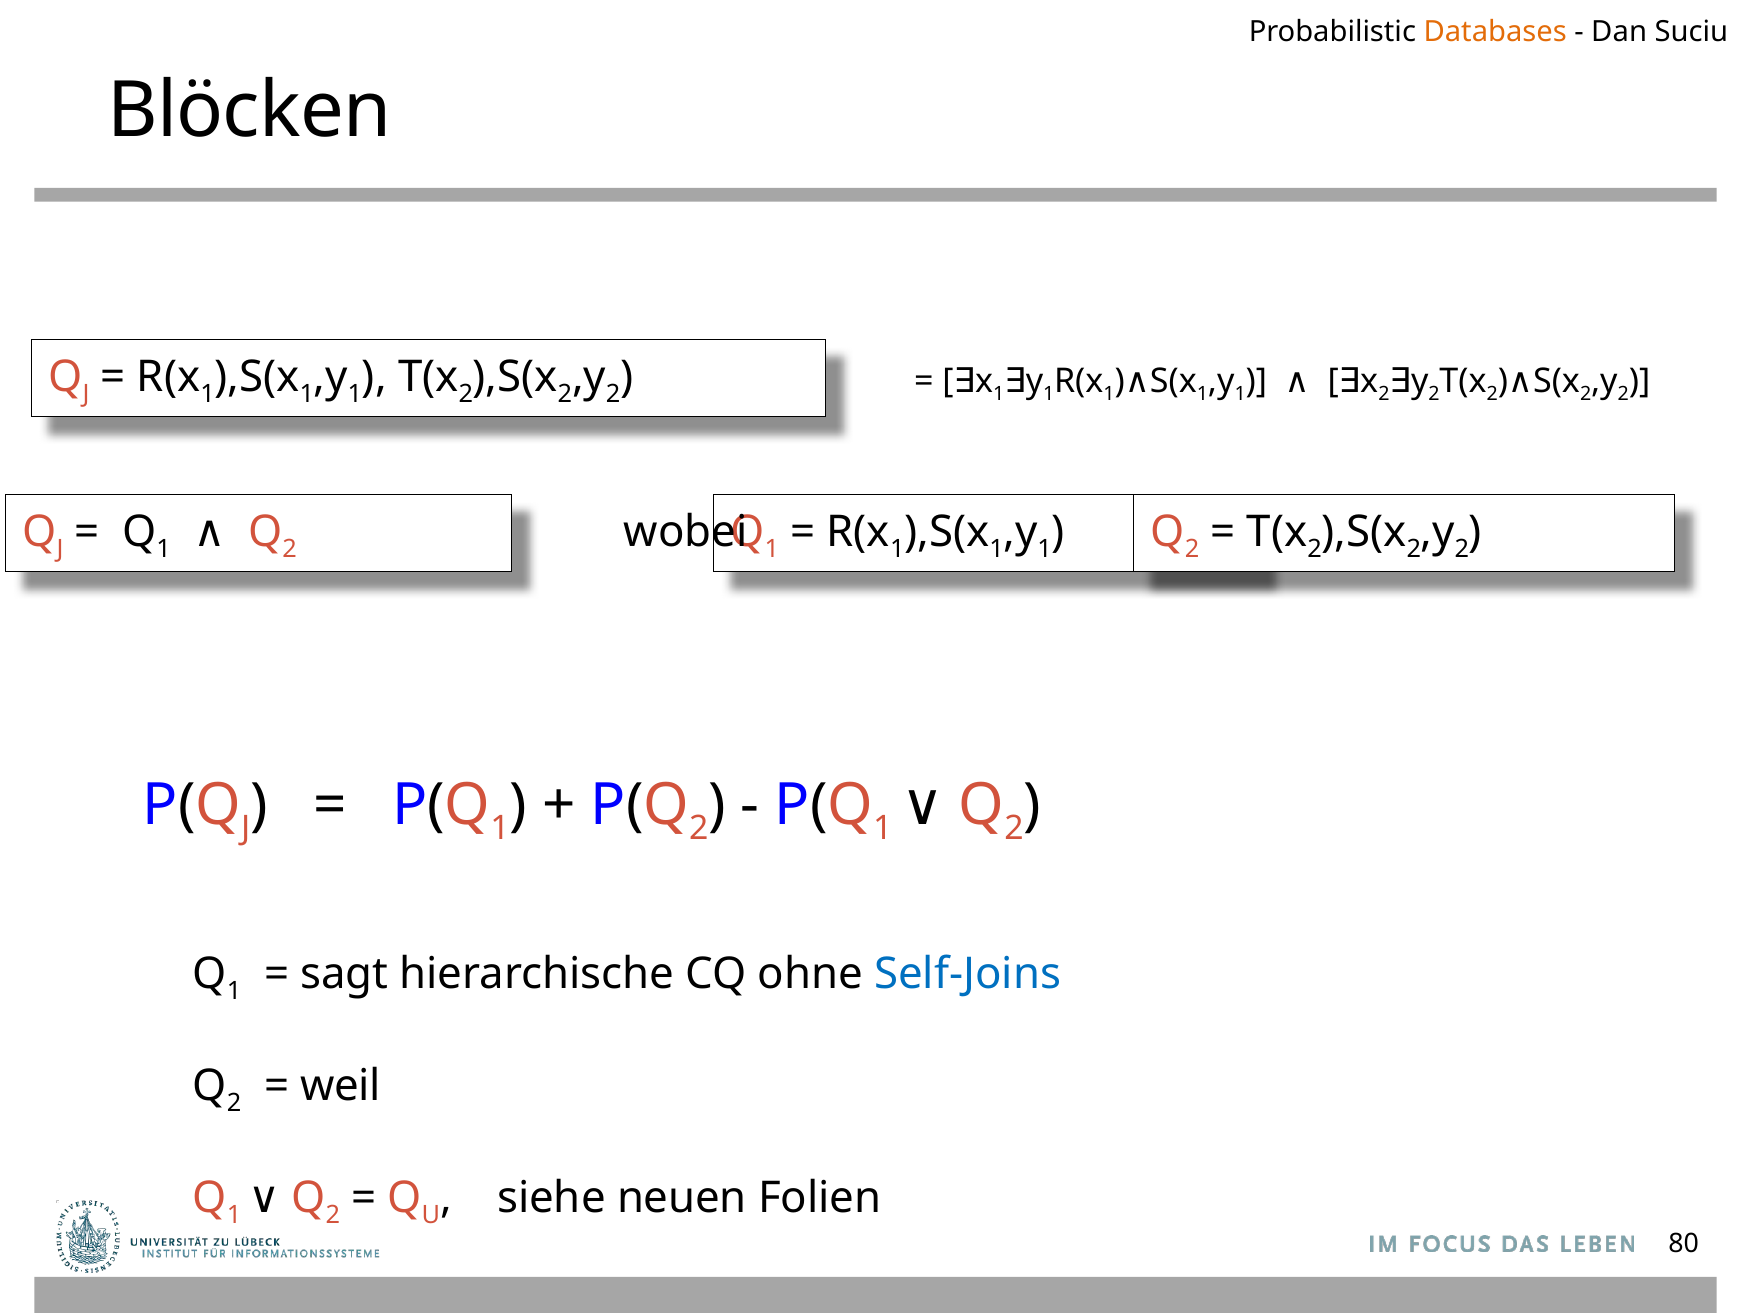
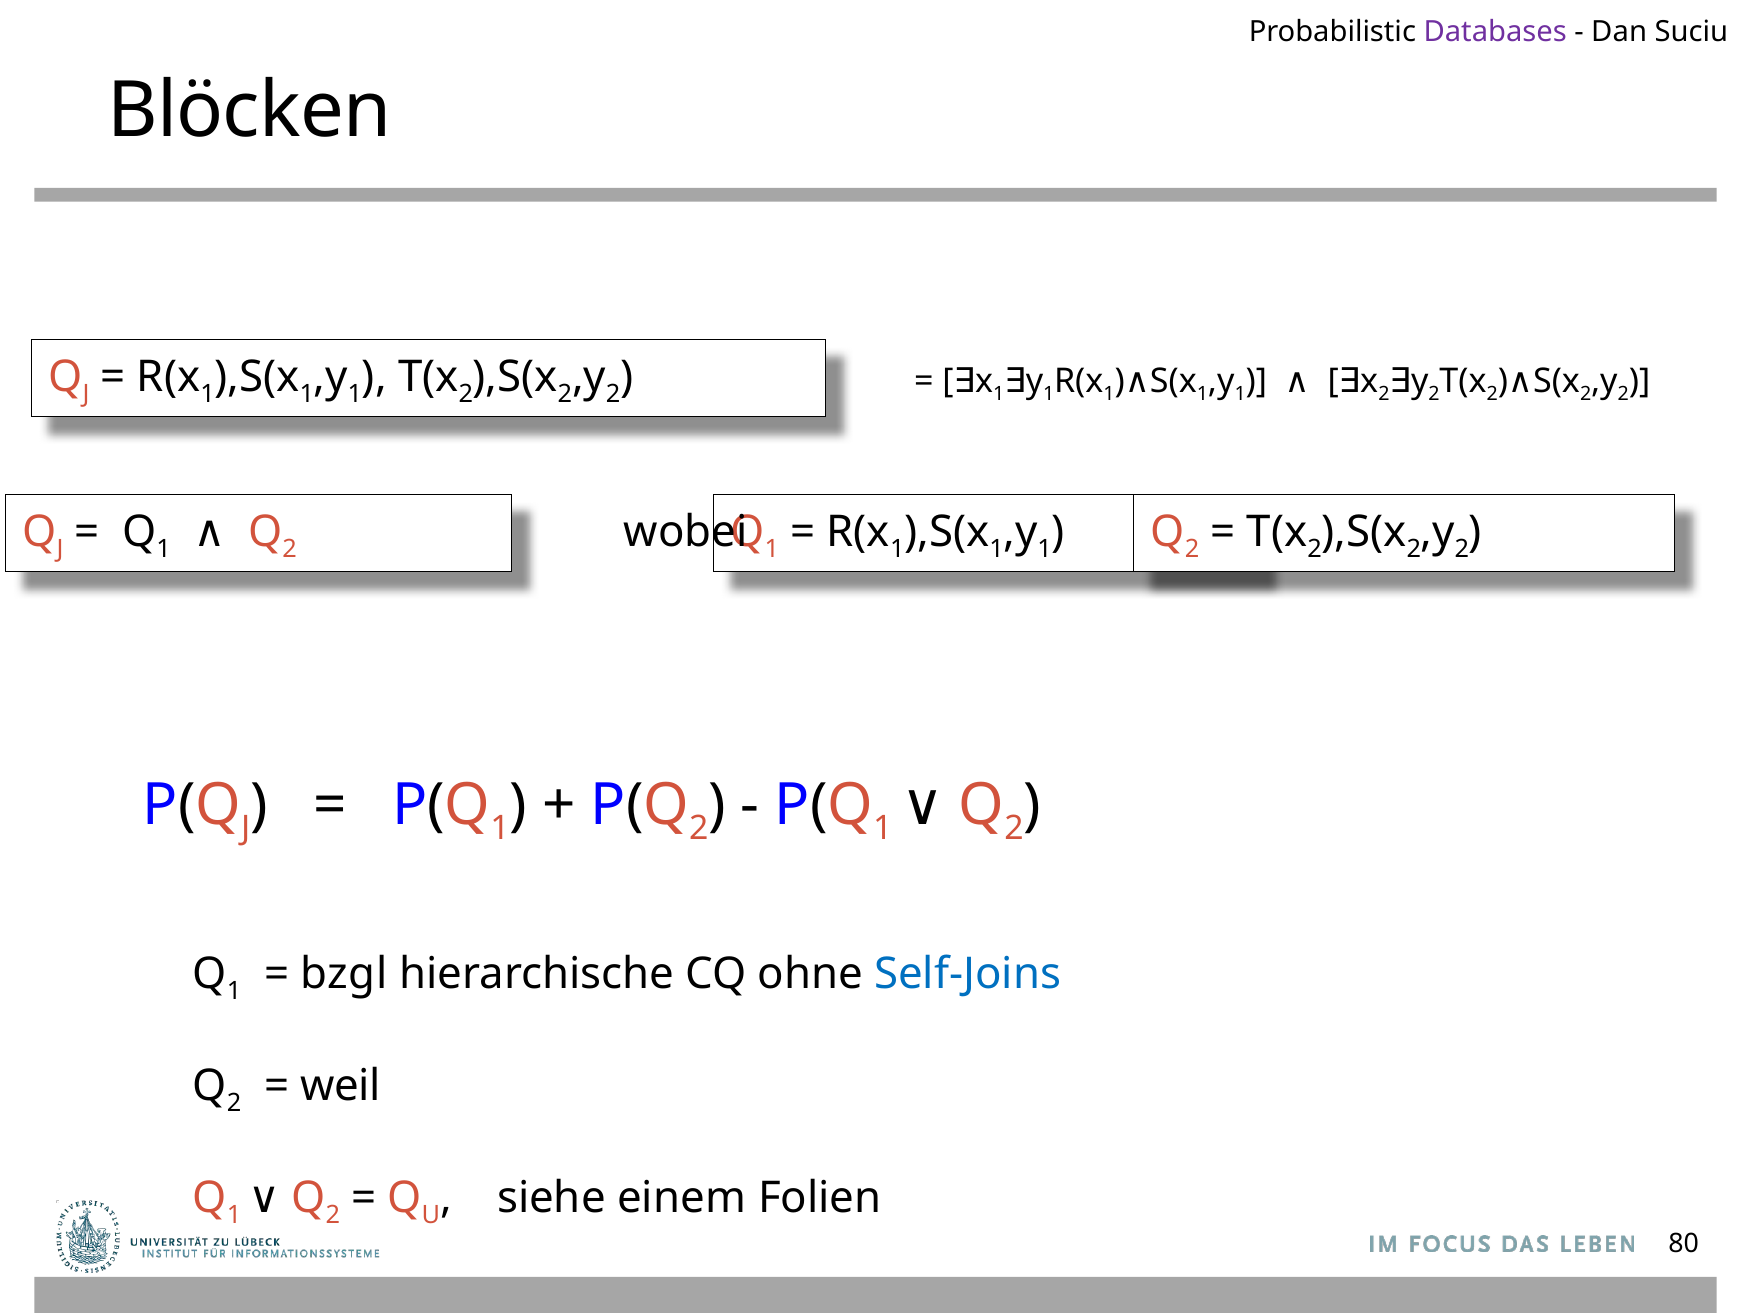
Databases colour: orange -> purple (1495, 32)
sagt: sagt -> bzgl (344, 974)
neuen: neuen -> einem (682, 1199)
